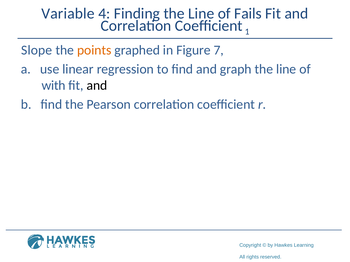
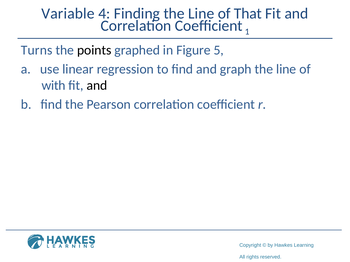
Fails: Fails -> That (248, 14)
Slope: Slope -> Turns (37, 50)
points colour: orange -> black (94, 50)
7: 7 -> 5 (219, 50)
